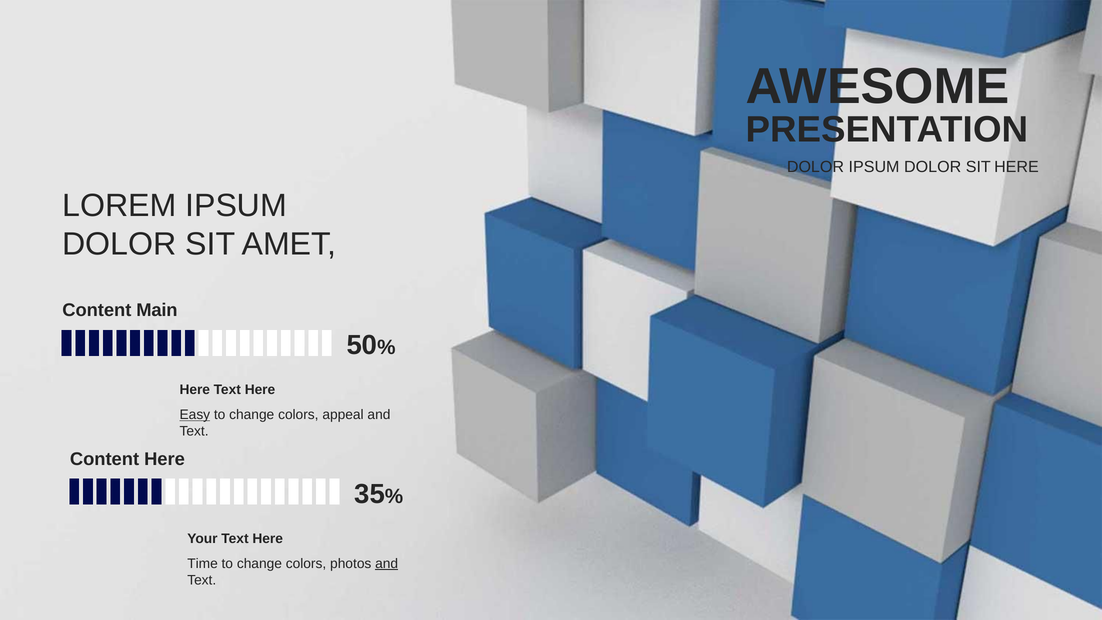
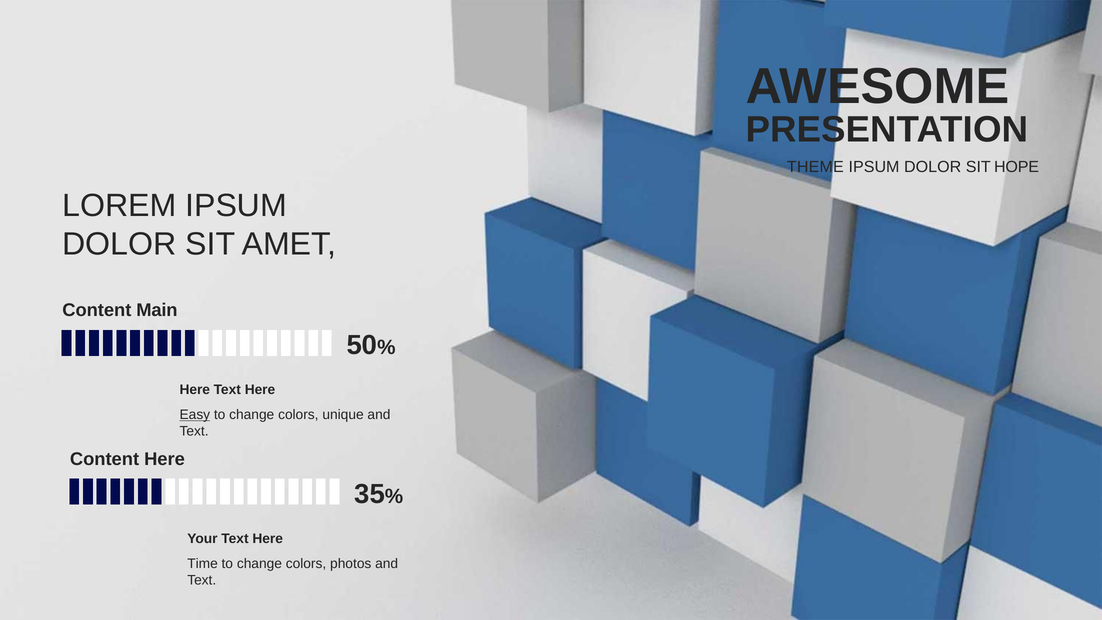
DOLOR: DOLOR -> THEME (815, 167)
SIT HERE: HERE -> HOPE (1017, 167)
appeal: appeal -> unique (343, 415)
and underline: present -> none (387, 563)
